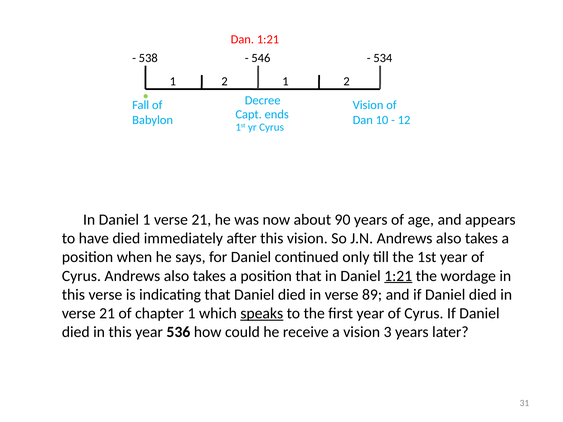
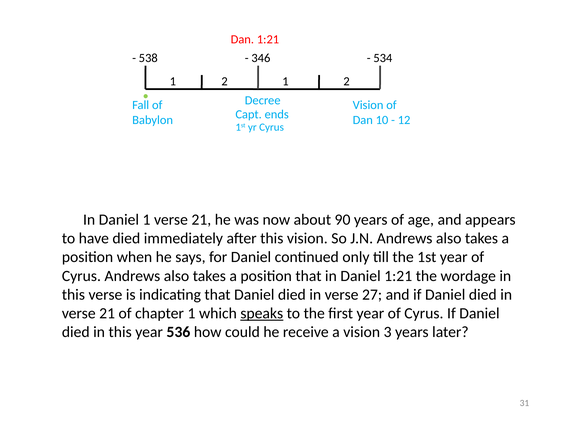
546: 546 -> 346 (261, 58)
1:21 underline: present -> none (398, 276)
89: 89 -> 27 (372, 295)
